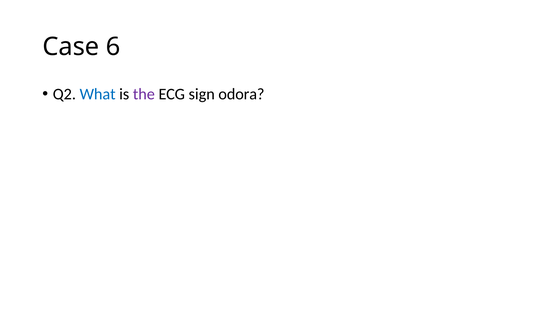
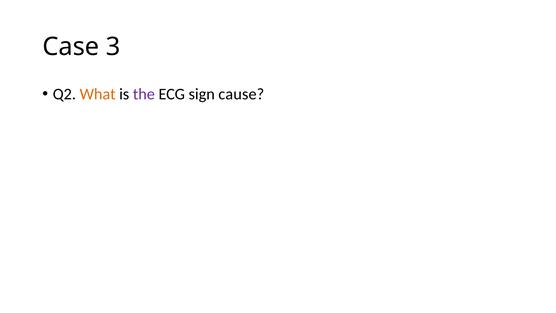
6: 6 -> 3 (113, 47)
What colour: blue -> orange (98, 94)
odora: odora -> cause (241, 94)
